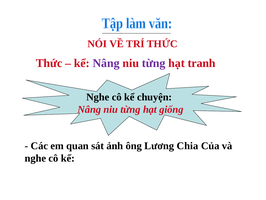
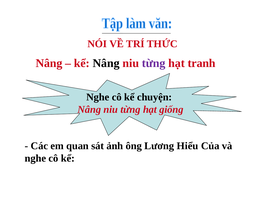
Thức: Thức -> Nâng (49, 63)
Nâng colour: purple -> black (106, 63)
Chia: Chia -> Hiểu (187, 146)
